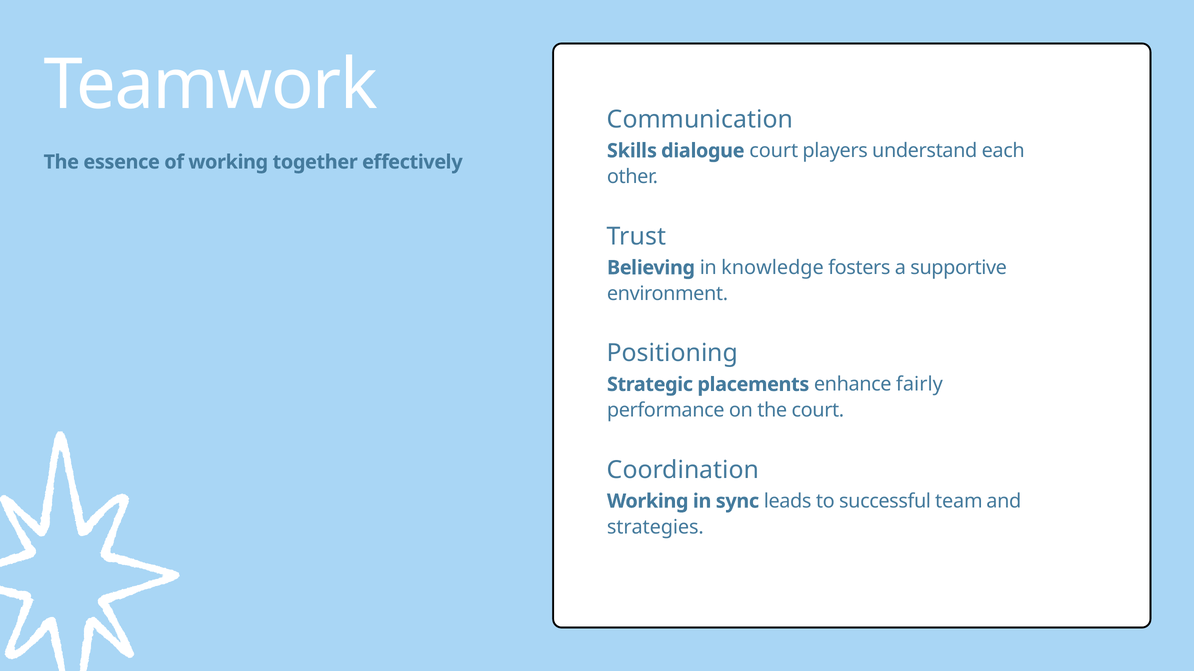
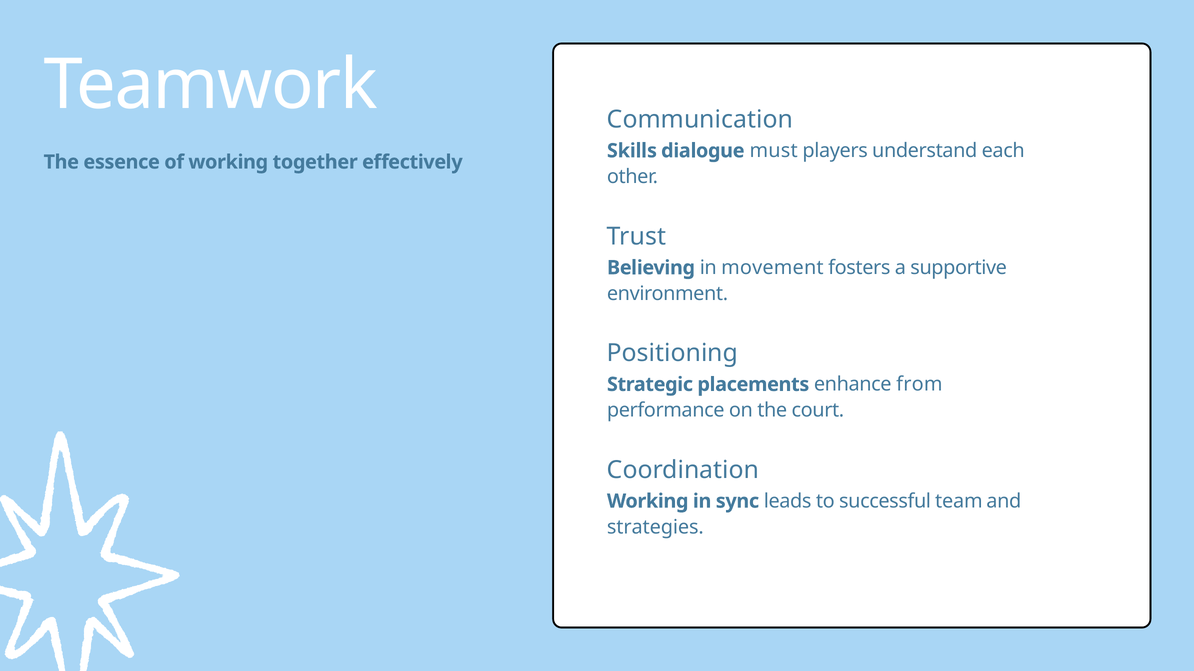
dialogue court: court -> must (774, 151)
knowledge: knowledge -> movement (772, 268)
fairly: fairly -> from (919, 385)
